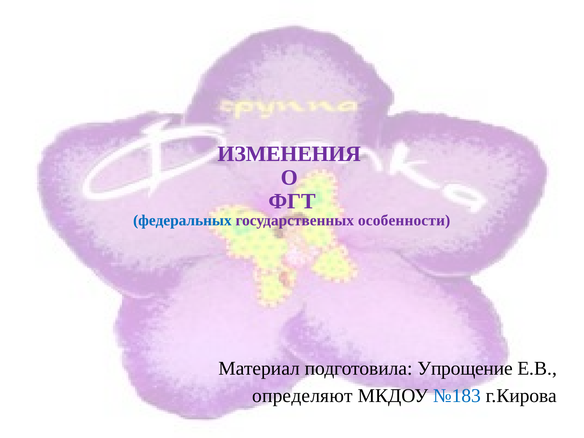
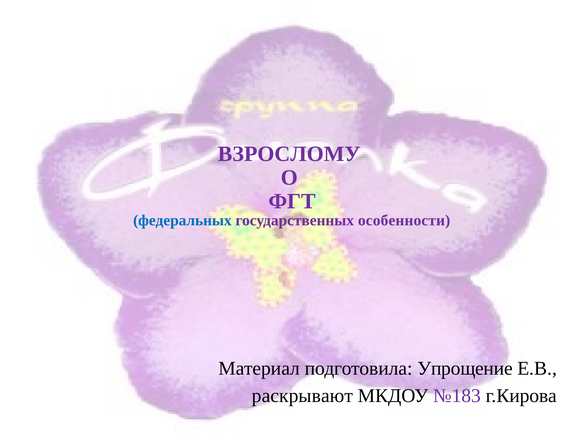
ИЗМЕНЕНИЯ: ИЗМЕНЕНИЯ -> ВЗРОСЛОМУ (289, 154)
определяют: определяют -> раскрывают (302, 396)
№183 colour: blue -> purple (457, 396)
